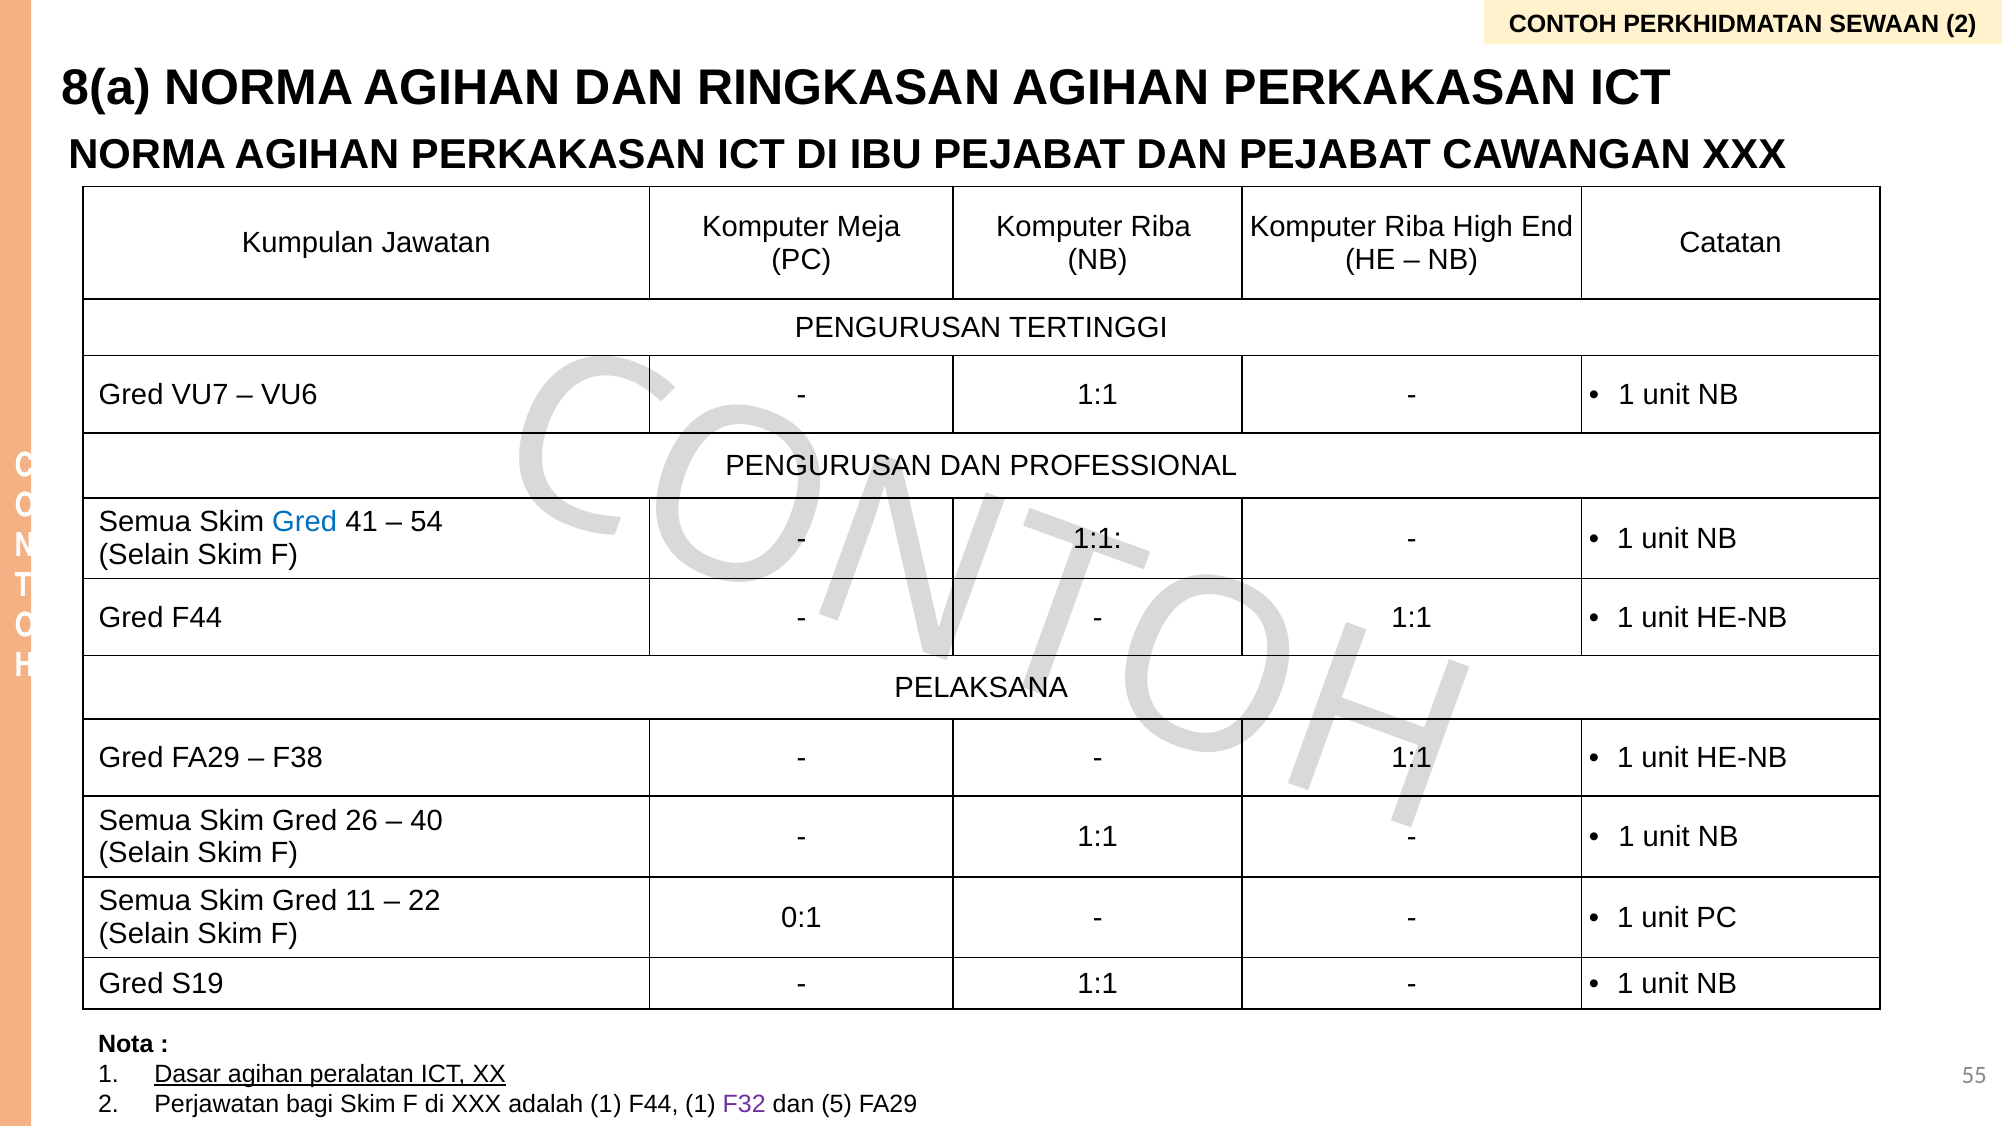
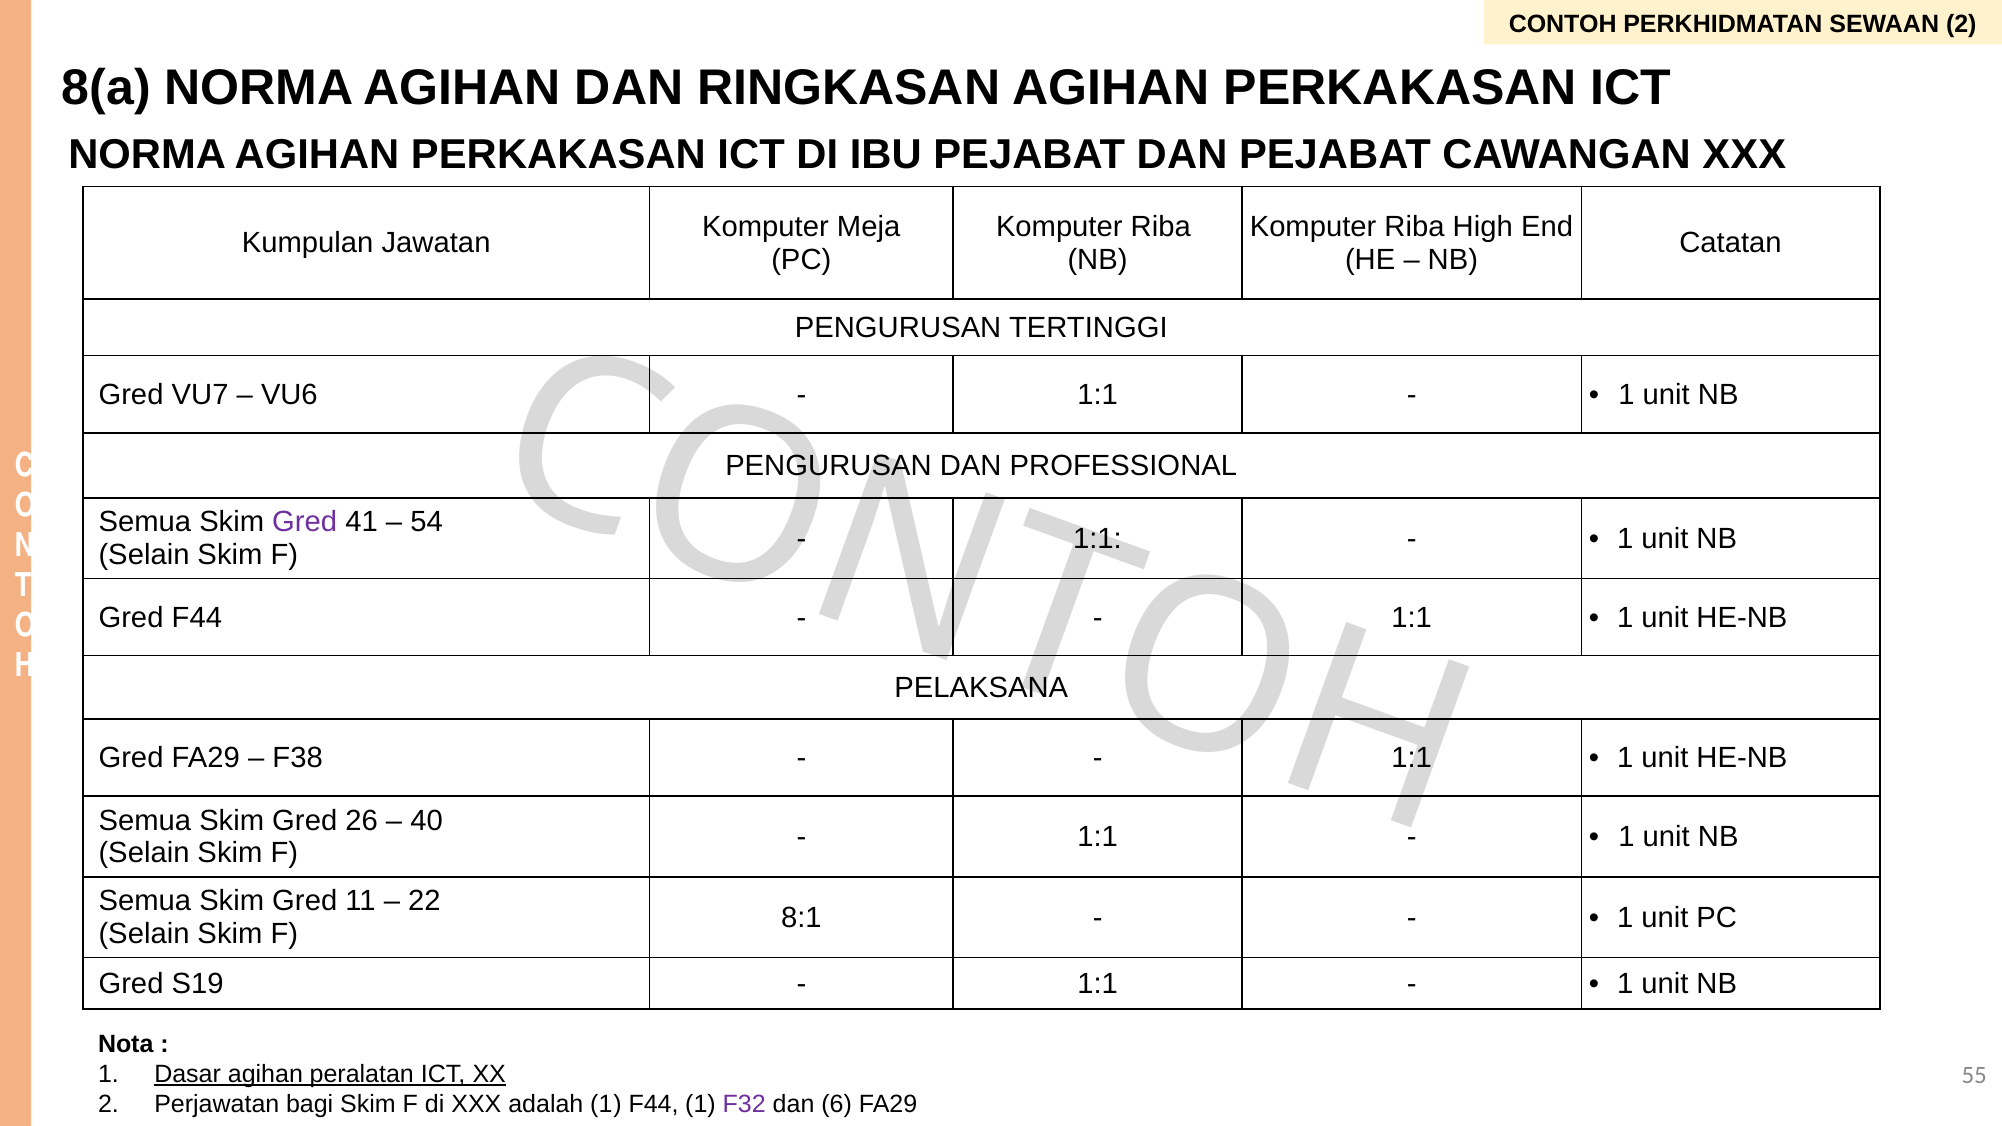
Gred colour: blue -> purple (305, 522)
0:1: 0:1 -> 8:1 (801, 918)
5: 5 -> 6 (837, 1104)
